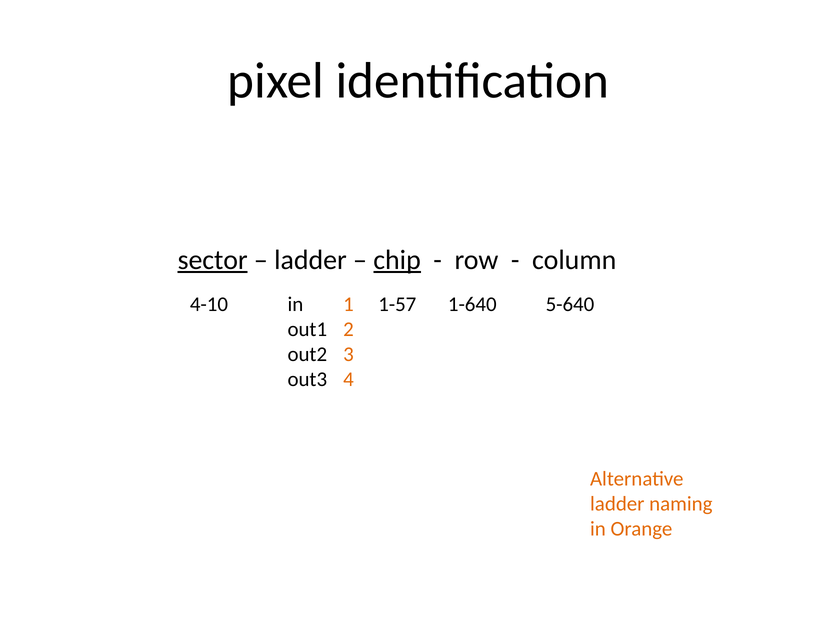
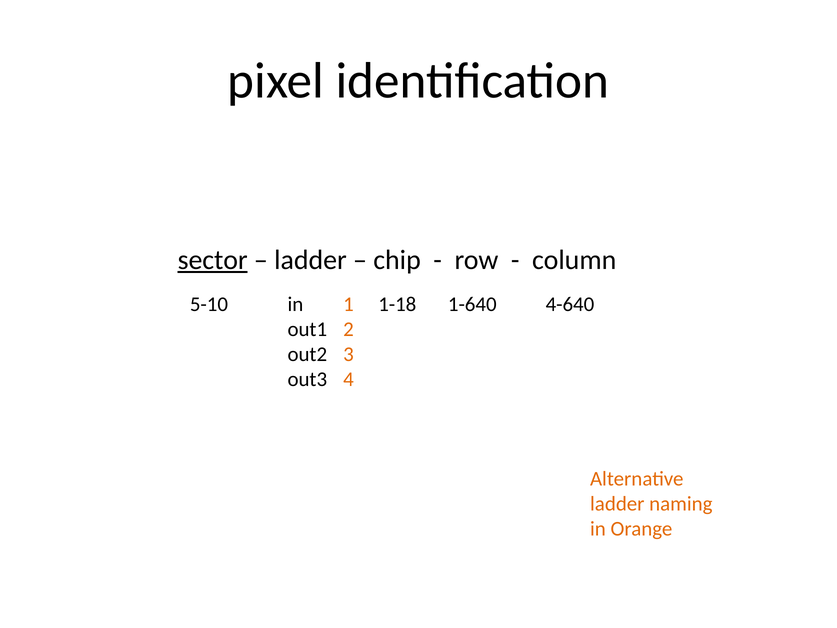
chip underline: present -> none (397, 260)
4-10: 4-10 -> 5-10 (209, 304)
1-57: 1-57 -> 1-18 (397, 304)
5-640: 5-640 -> 4-640 (570, 304)
